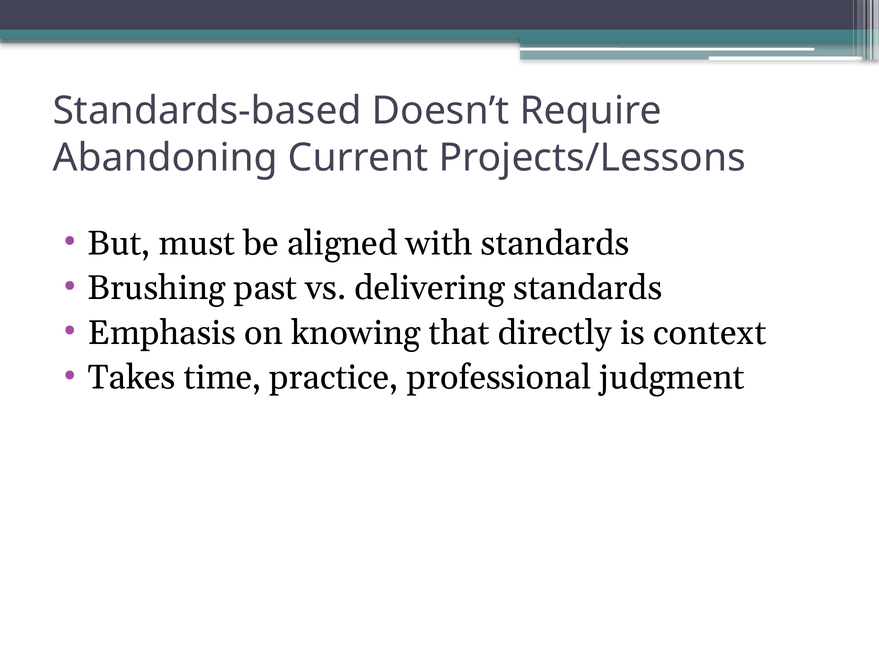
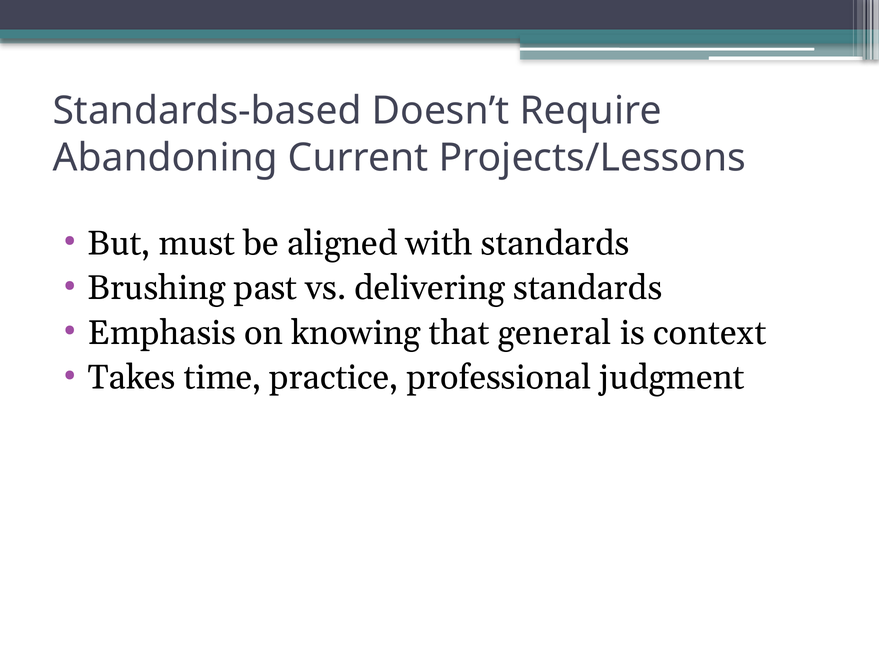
directly: directly -> general (555, 333)
